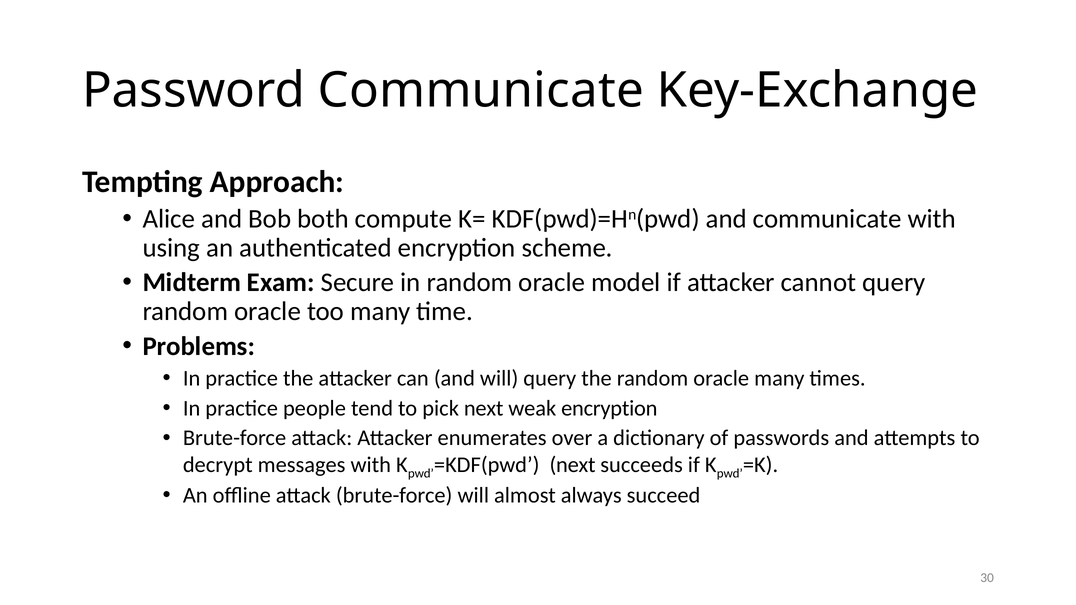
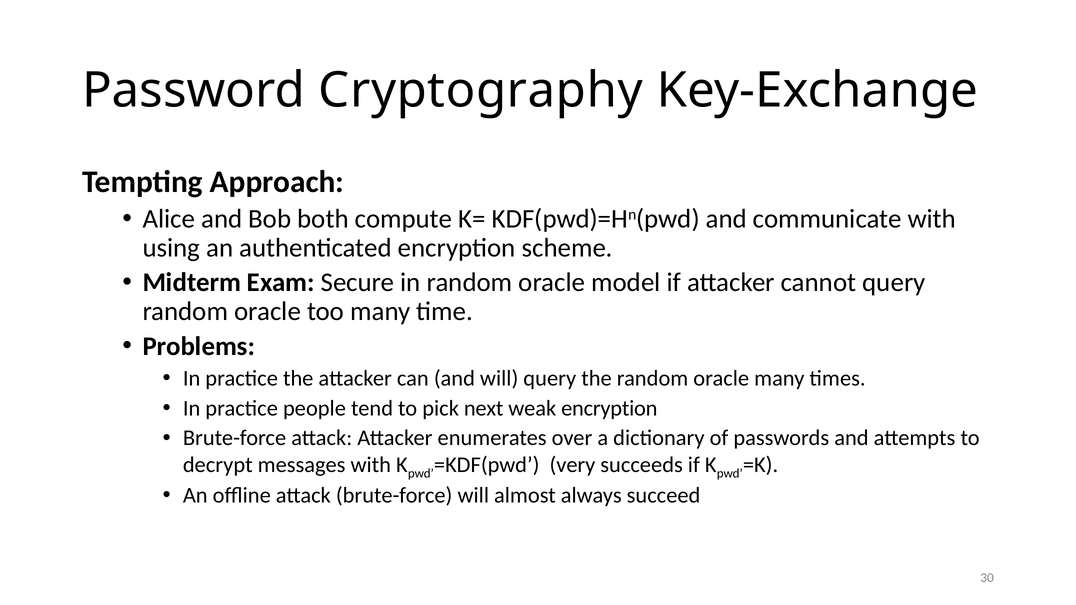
Password Communicate: Communicate -> Cryptography (481, 90)
next: next -> very (572, 465)
